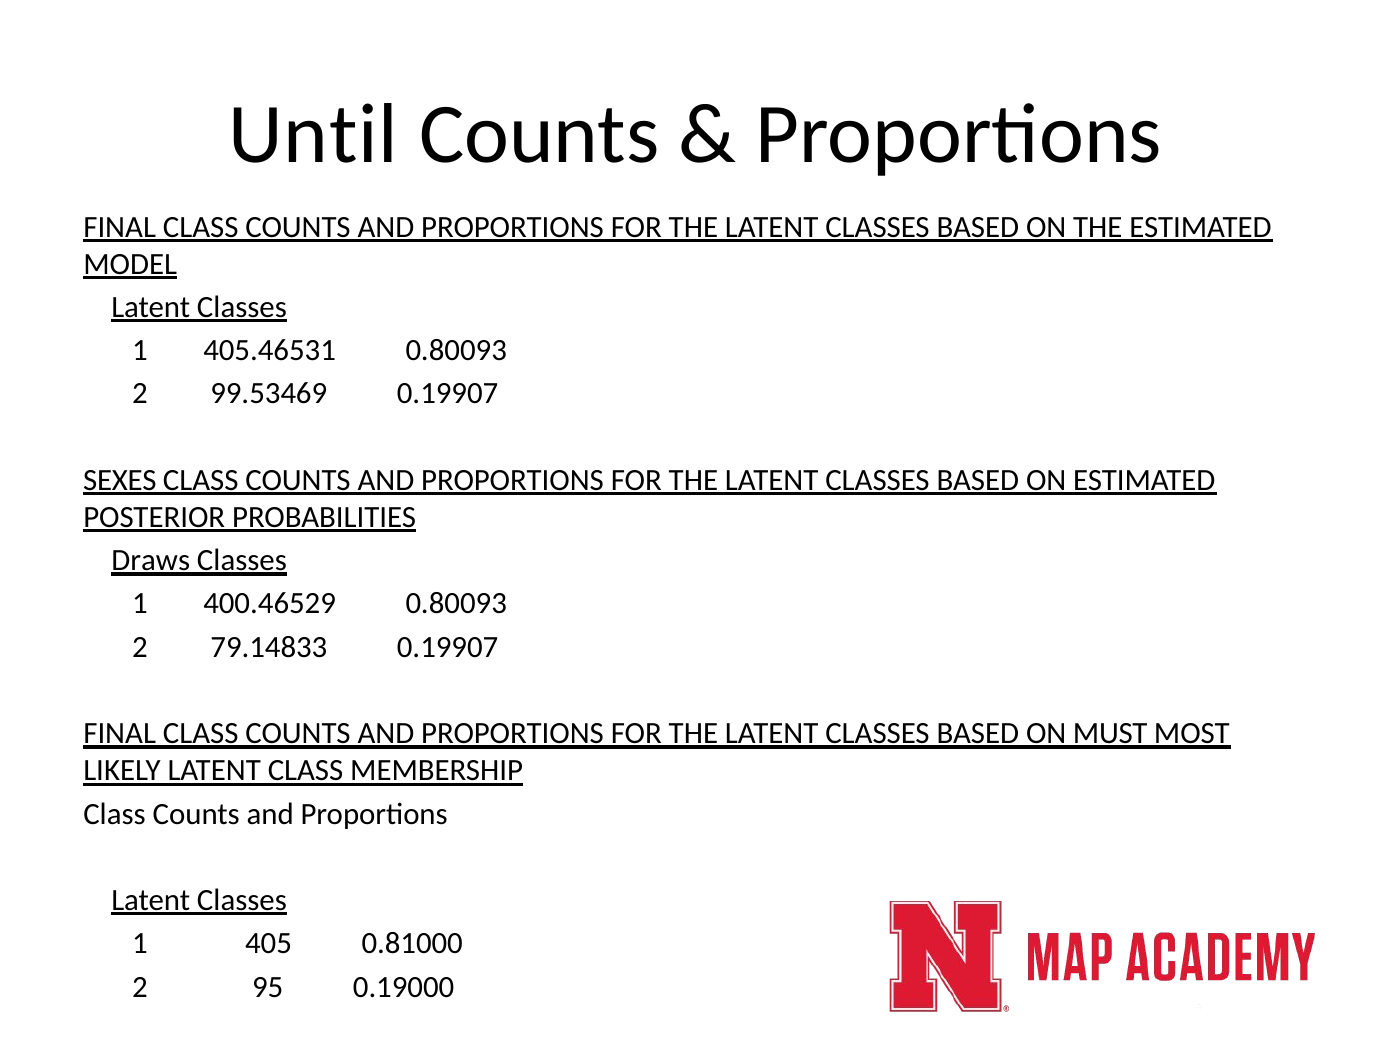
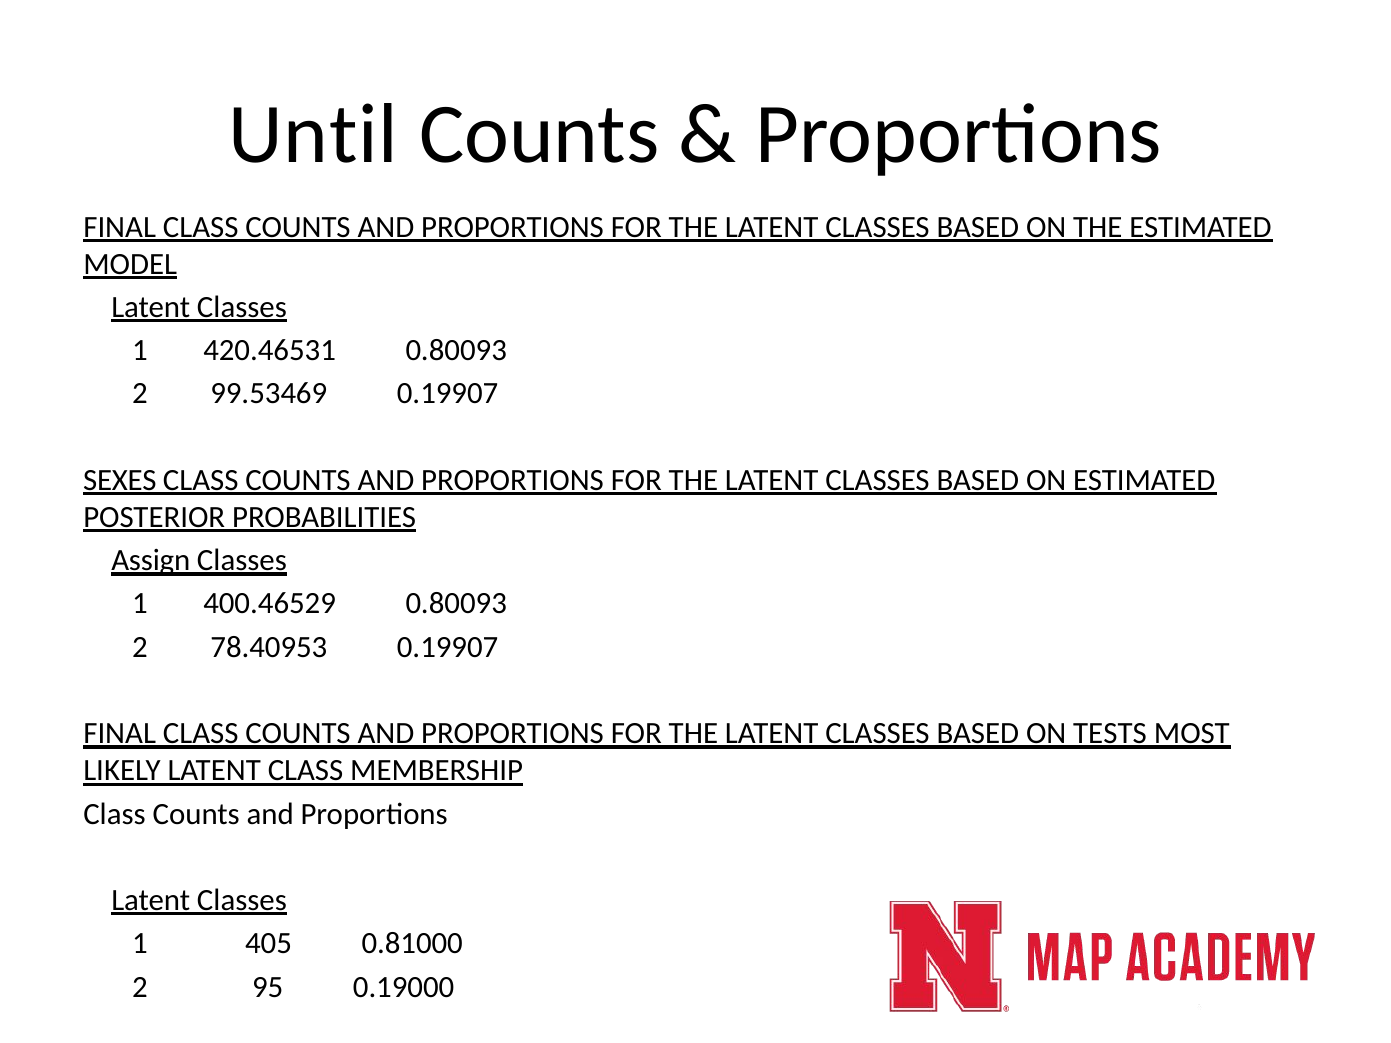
405.46531: 405.46531 -> 420.46531 (270, 351)
Draws: Draws -> Assign (151, 561)
79.14833: 79.14833 -> 78.40953 (269, 647)
MUST: MUST -> TESTS (1110, 734)
